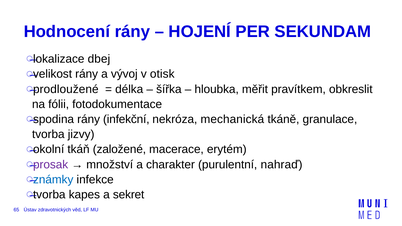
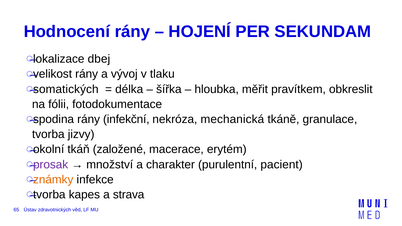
otisk: otisk -> tlaku (162, 74)
prodloužené: prodloužené -> somatických (66, 89)
nahraď: nahraď -> pacient (282, 165)
známky colour: blue -> orange (53, 180)
sekret: sekret -> strava (129, 195)
